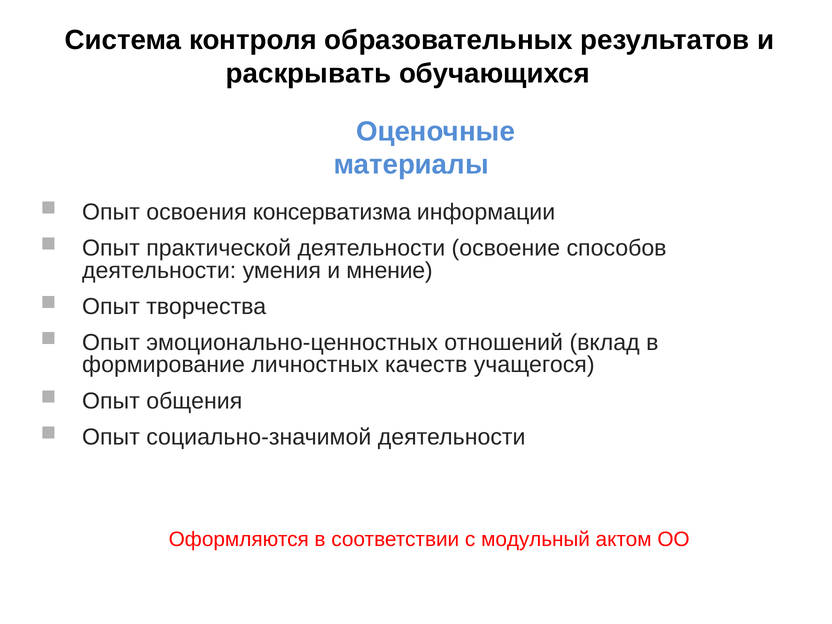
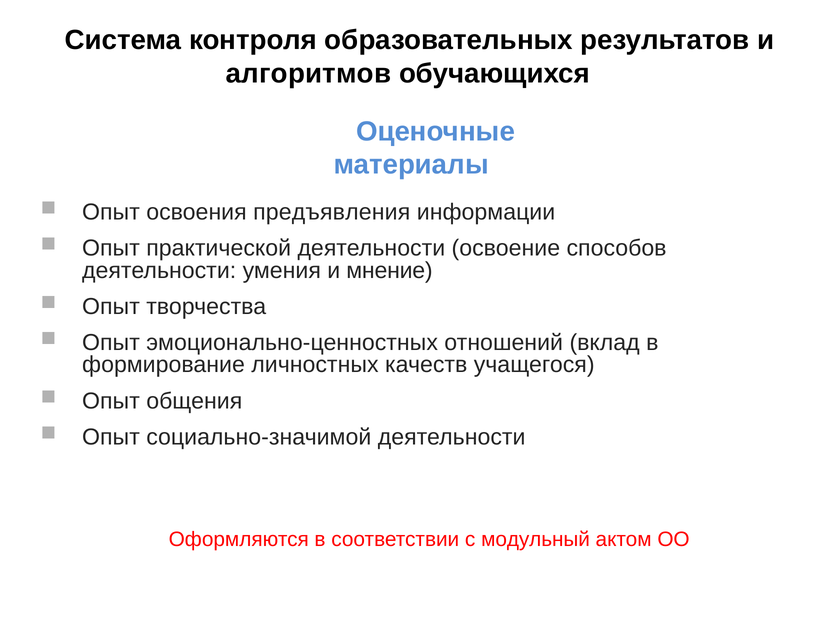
раскрывать: раскрывать -> алгоритмов (308, 73)
консерватизма: консерватизма -> предъявления (332, 212)
